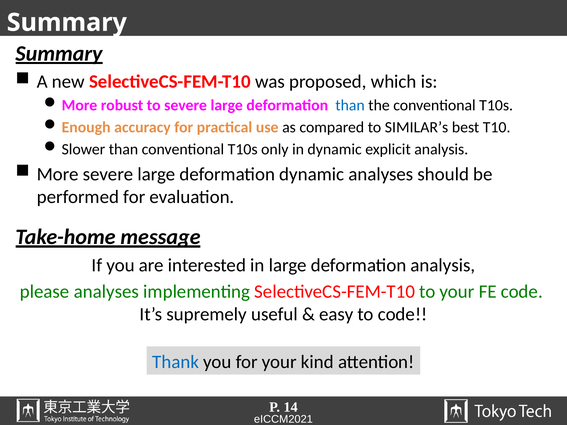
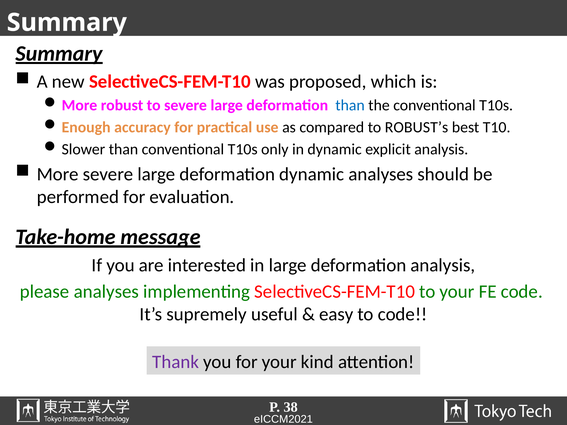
SIMILAR’s: SIMILAR’s -> ROBUST’s (416, 127)
Thank colour: blue -> purple (176, 362)
14: 14 -> 38 (291, 407)
